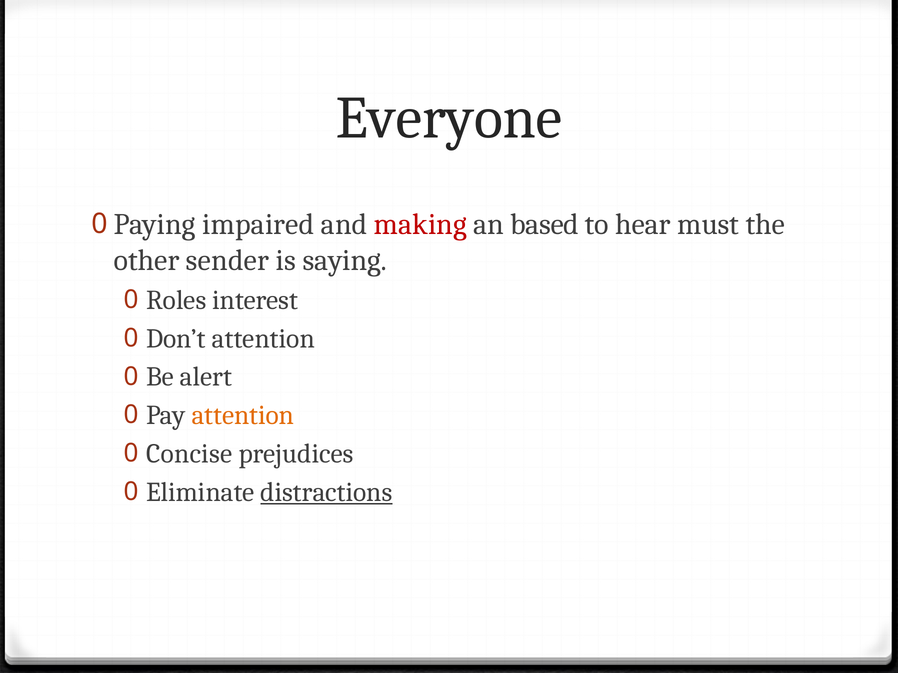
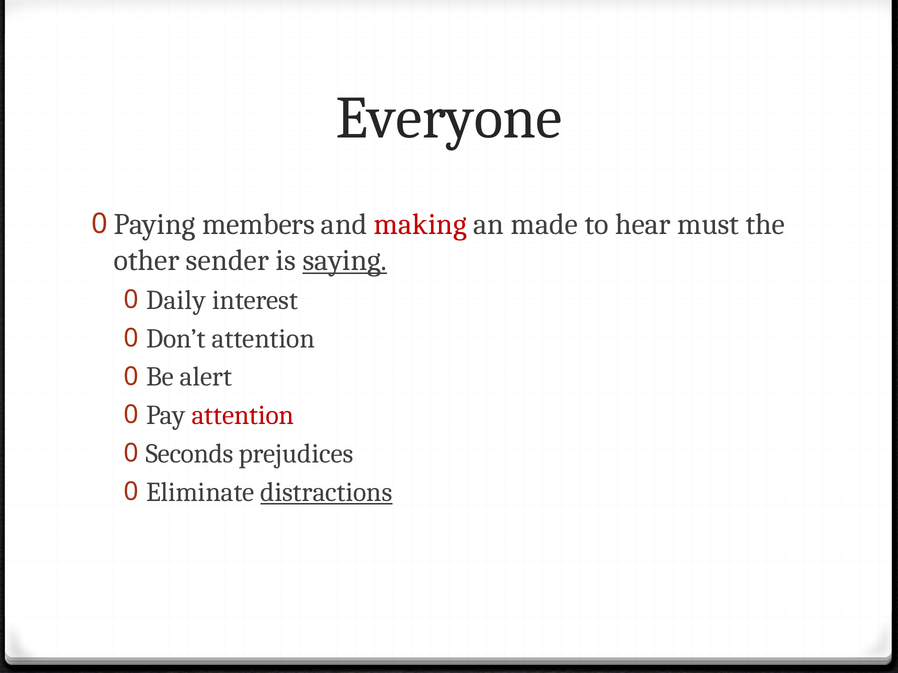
impaired: impaired -> members (258, 225)
based: based -> made (544, 225)
saying underline: none -> present (345, 261)
Roles: Roles -> Daily (176, 300)
attention colour: orange -> red (243, 416)
Concise: Concise -> Seconds (190, 454)
